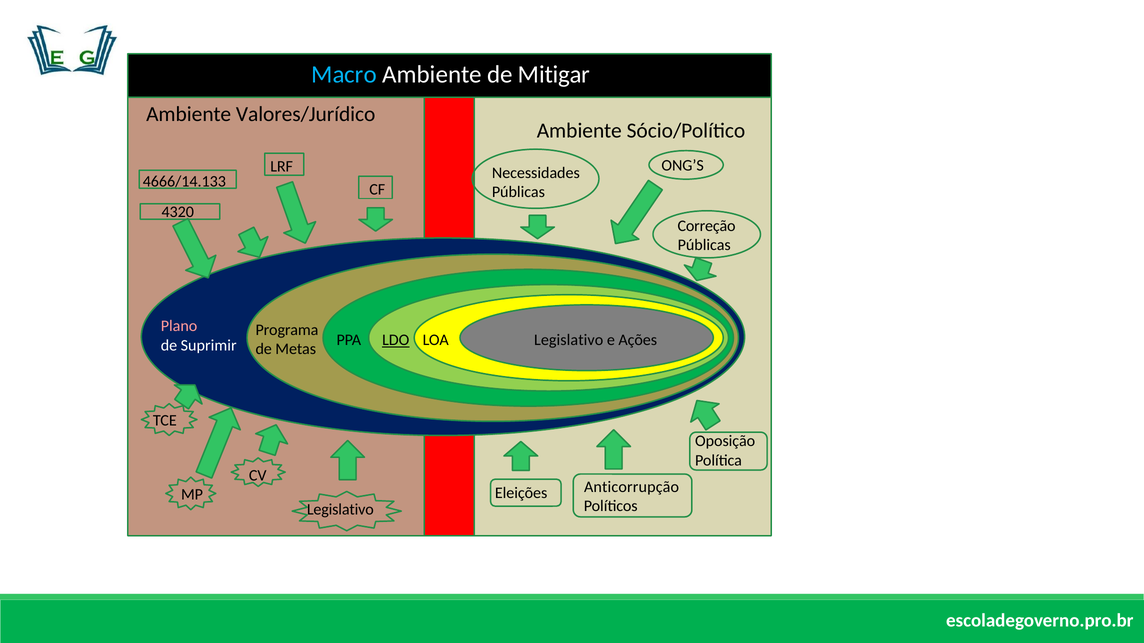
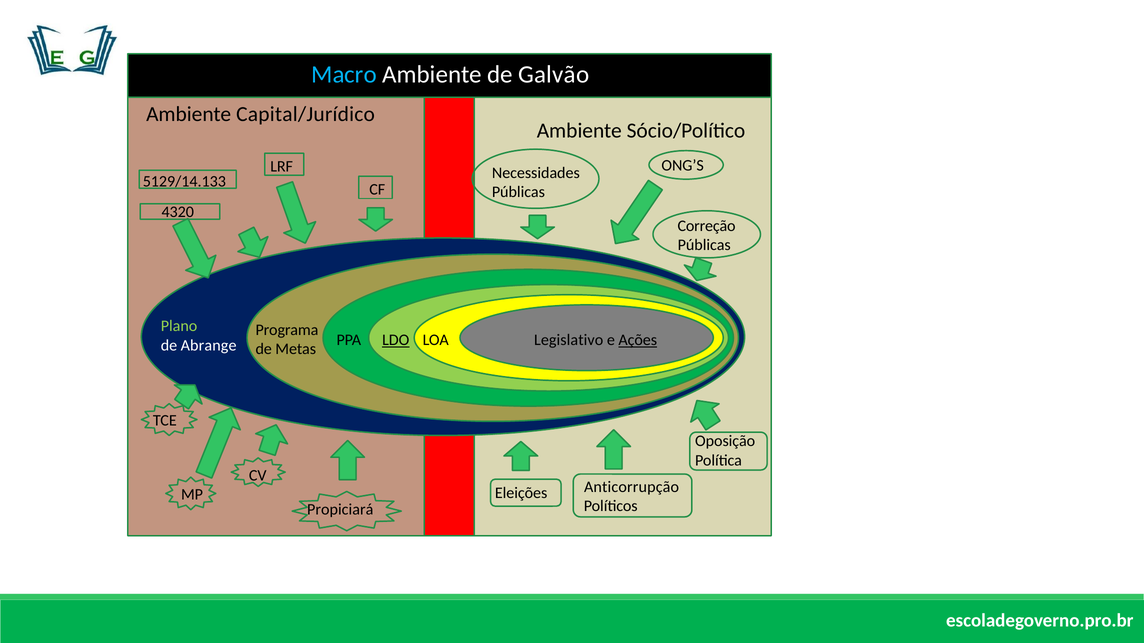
Mitigar: Mitigar -> Galvão (554, 75)
Valores/Jurídico: Valores/Jurídico -> Capital/Jurídico (306, 114)
4666/14.133: 4666/14.133 -> 5129/14.133 (184, 181)
Plano colour: pink -> light green (179, 326)
Ações underline: none -> present (638, 340)
Suprimir: Suprimir -> Abrange (209, 346)
Legislativo: Legislativo -> Propiciará (340, 510)
